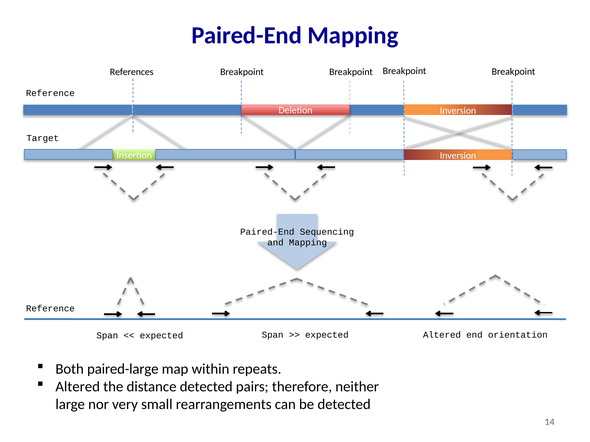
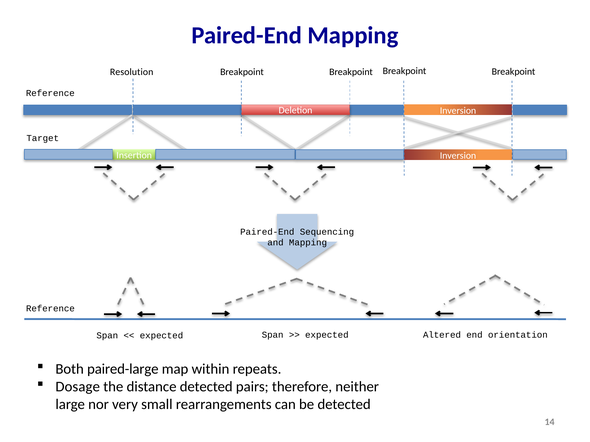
References: References -> Resolution (132, 72)
Altered: Altered -> Dosage (78, 387)
